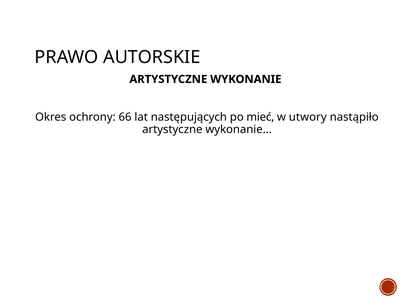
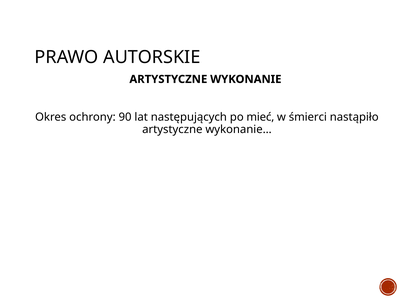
66: 66 -> 90 (125, 117)
utwory: utwory -> śmierci (308, 117)
